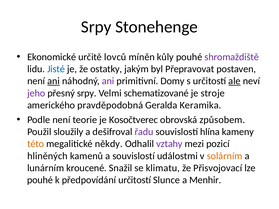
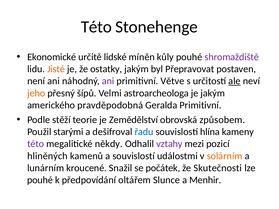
Srpy: Srpy -> Této (96, 27)
lovců: lovců -> lidské (115, 57)
Jisté colour: blue -> orange (56, 69)
ani underline: present -> none (54, 81)
Domy: Domy -> Větve (172, 81)
jeho colour: purple -> orange (36, 93)
přesný srpy: srpy -> šípů (87, 93)
schematizované: schematizované -> astroarcheologa (156, 93)
je stroje: stroje -> jakým (213, 93)
Geralda Keramika: Keramika -> Primitivní (201, 105)
Podle není: není -> stěží (61, 120)
Kosočtverec: Kosočtverec -> Zemědělství (133, 120)
sloužily: sloužily -> starými (68, 132)
řadu colour: purple -> blue (144, 132)
této colour: orange -> purple (36, 144)
klimatu: klimatu -> počátek (163, 168)
Přisvojovací: Přisvojovací -> Skutečnosti (218, 168)
předpovídání určitostí: určitostí -> oltářem (135, 180)
